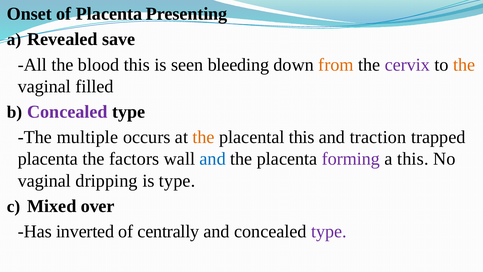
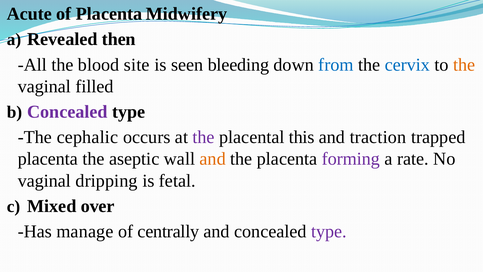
Onset: Onset -> Acute (29, 14)
Presenting: Presenting -> Midwifery (186, 14)
save: save -> then (119, 39)
blood this: this -> site (137, 65)
from colour: orange -> blue (336, 65)
cervix colour: purple -> blue (407, 65)
multiple: multiple -> cephalic (87, 137)
the colour: orange -> purple (204, 137)
factors: factors -> aseptic (134, 159)
and colour: blue -> orange (213, 159)
a this: this -> rate (413, 159)
is type: type -> fetal (177, 181)
inverted: inverted -> manage (85, 231)
